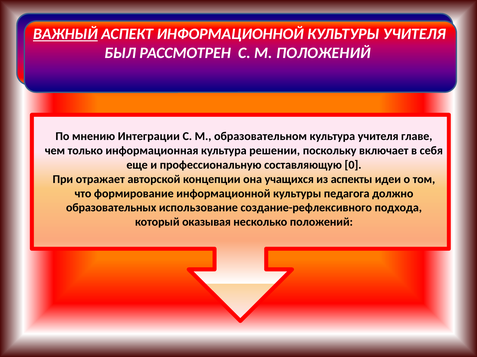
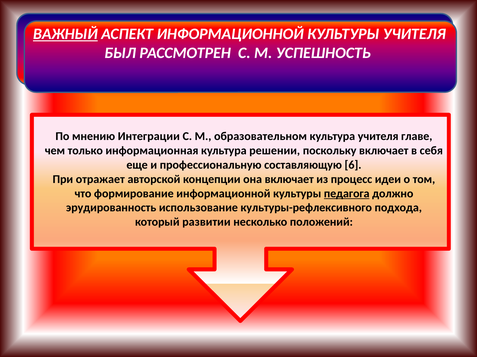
М ПОЛОЖЕНИЙ: ПОЛОЖЕНИЙ -> УСПЕШНОСТЬ (323, 53)
0: 0 -> 6 (353, 165)
она учащихся: учащихся -> включает (289, 180)
аспекты: аспекты -> процесс (351, 180)
педагога underline: none -> present (347, 194)
образовательных: образовательных -> эрудированность (111, 208)
создание-рефлексивного: создание-рефлексивного -> культуры-рефлексивного (306, 208)
оказывая: оказывая -> развитии (206, 222)
